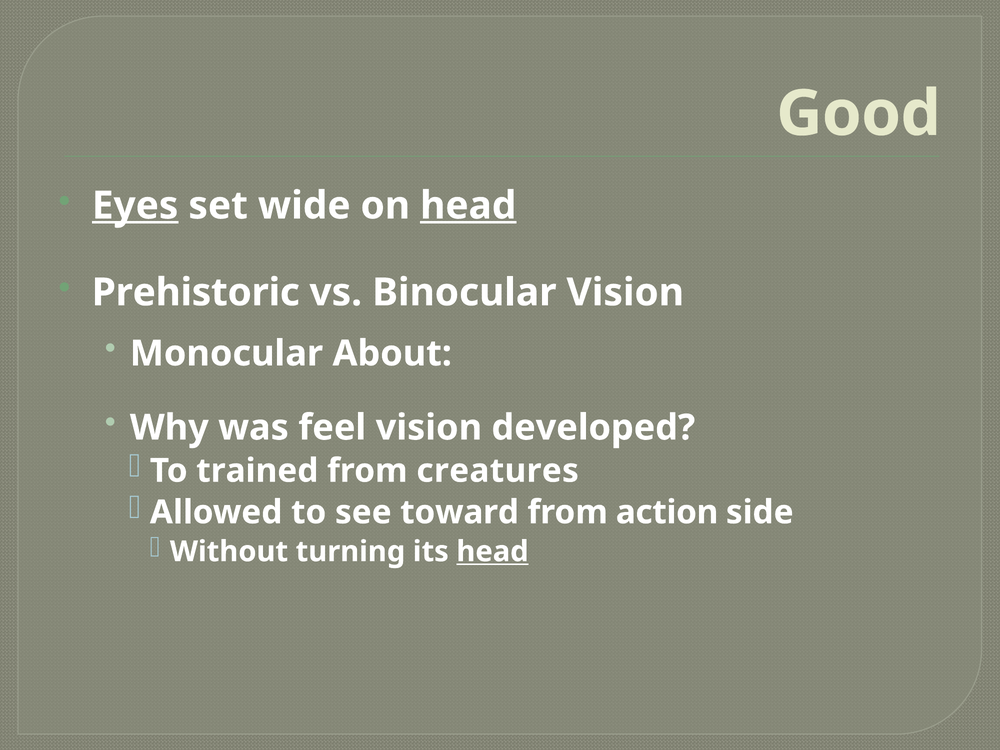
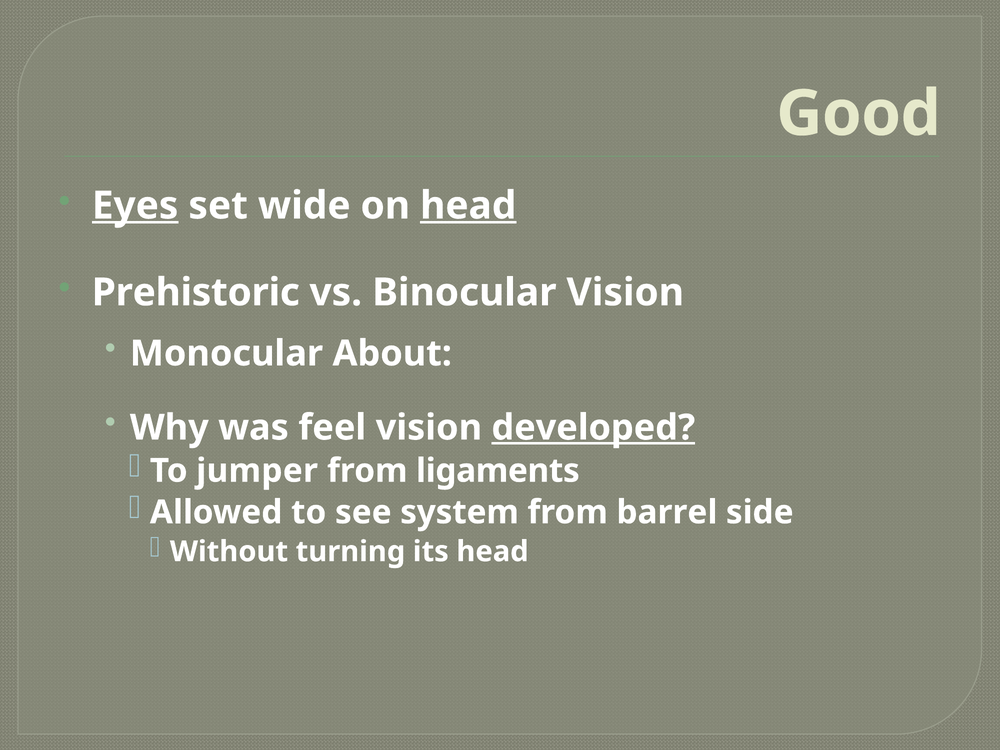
developed underline: none -> present (593, 428)
trained: trained -> jumper (257, 471)
creatures: creatures -> ligaments (498, 471)
toward: toward -> system (460, 512)
action: action -> barrel (667, 512)
head underline: present -> none (493, 552)
